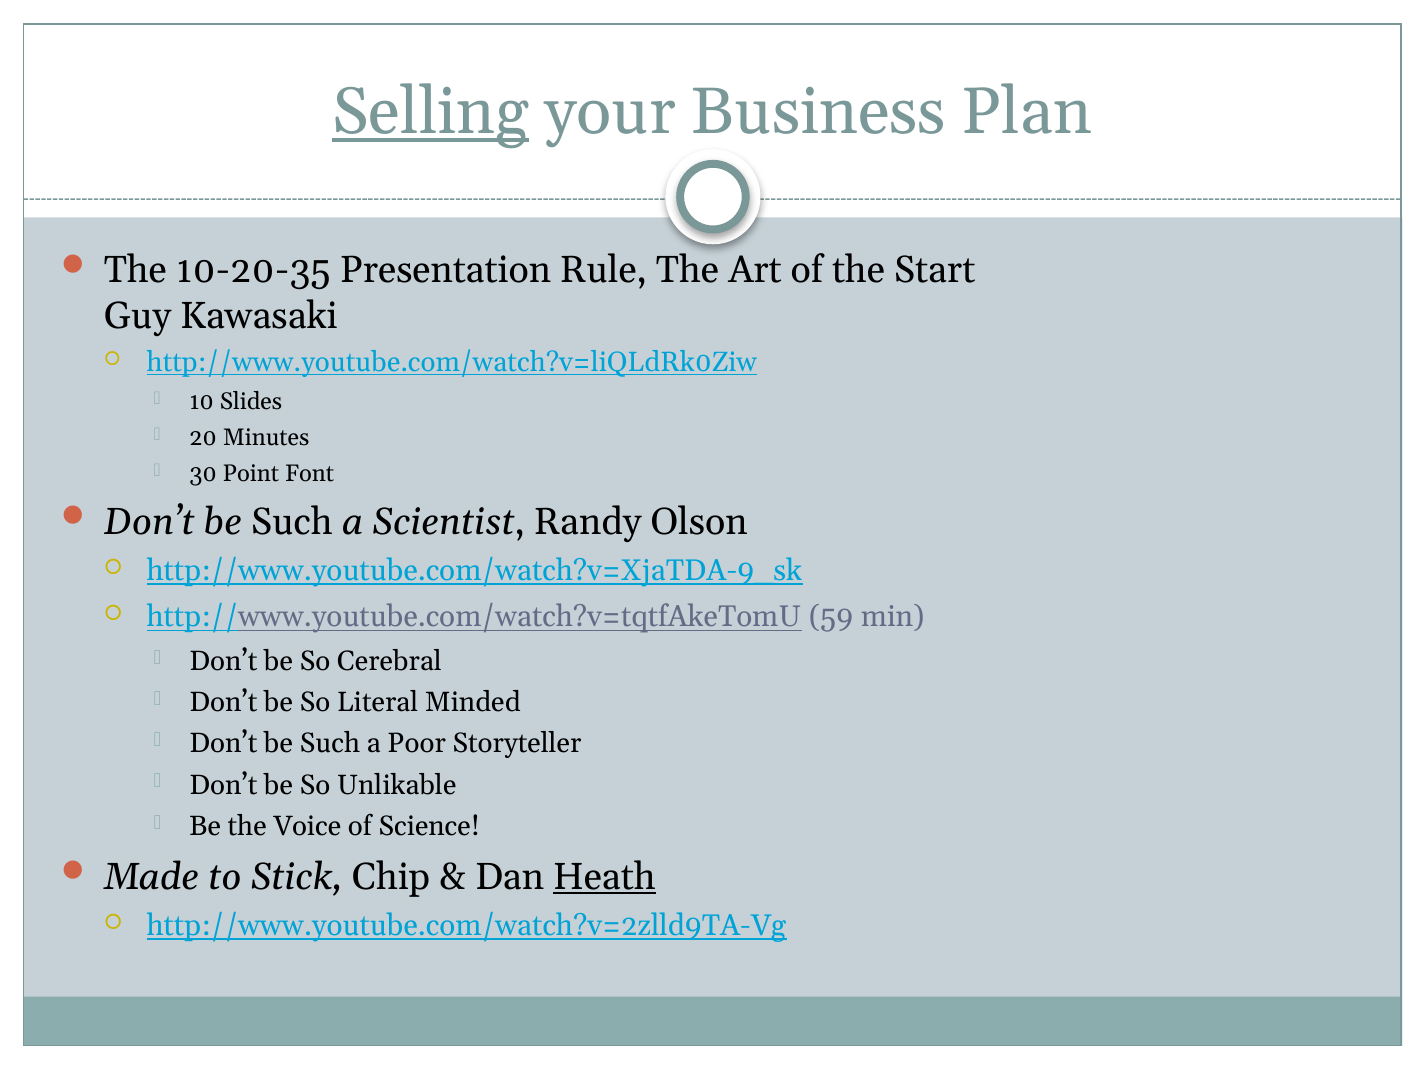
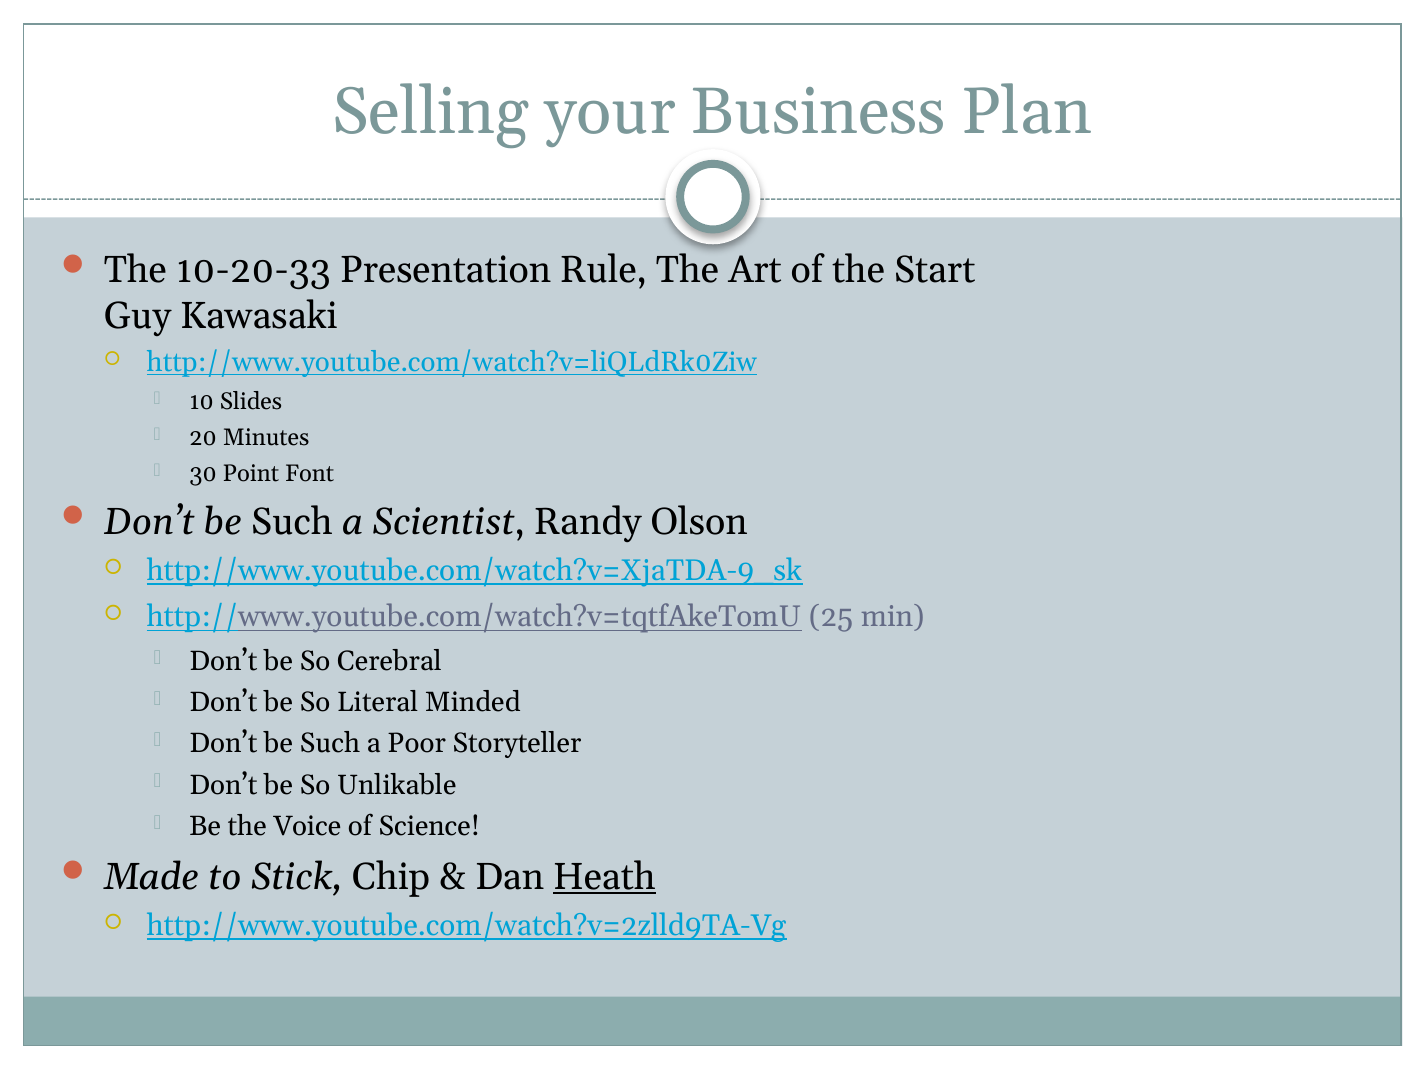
Selling underline: present -> none (431, 112)
10-20-35: 10-20-35 -> 10-20-33 (253, 270)
59: 59 -> 25 (831, 617)
